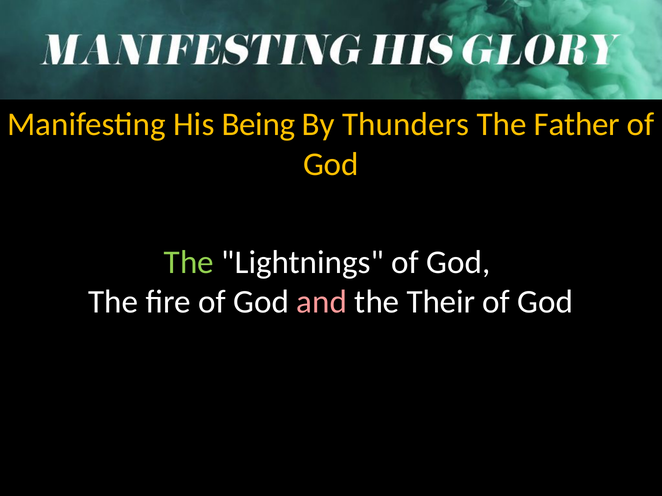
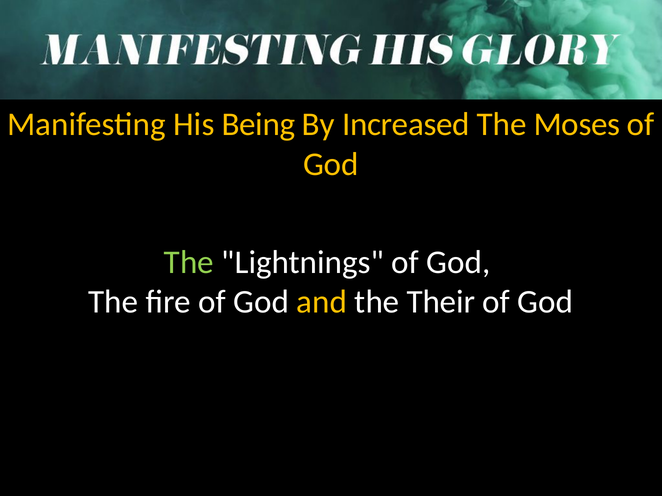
Thunders: Thunders -> Increased (406, 125)
Father: Father -> Moses (577, 125)
and colour: pink -> yellow (322, 302)
